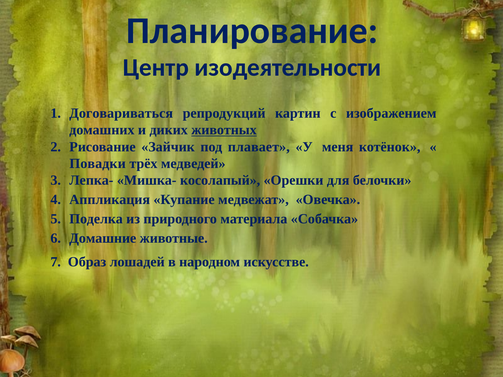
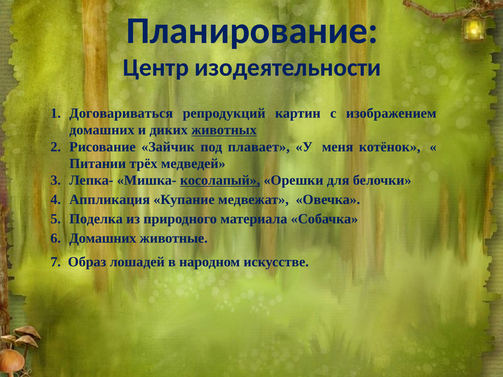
Повадки: Повадки -> Питании (98, 164)
косолапый underline: none -> present (220, 180)
Домашние: Домашние -> Домашних (103, 238)
